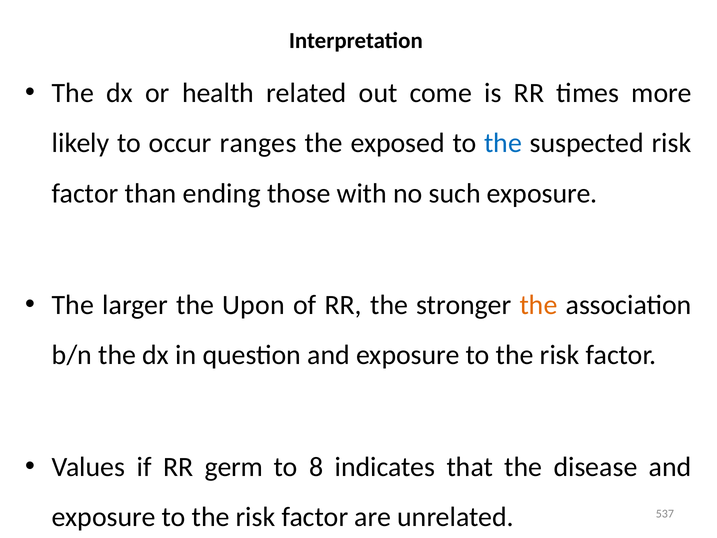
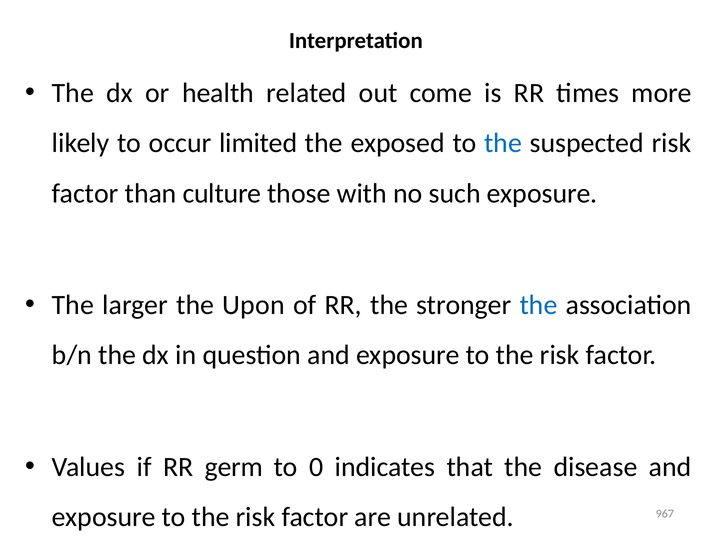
ranges: ranges -> limited (258, 143)
ending: ending -> culture (222, 193)
the colour: orange -> blue (539, 305)
8: 8 -> 0 (316, 467)
537: 537 -> 967 (665, 513)
